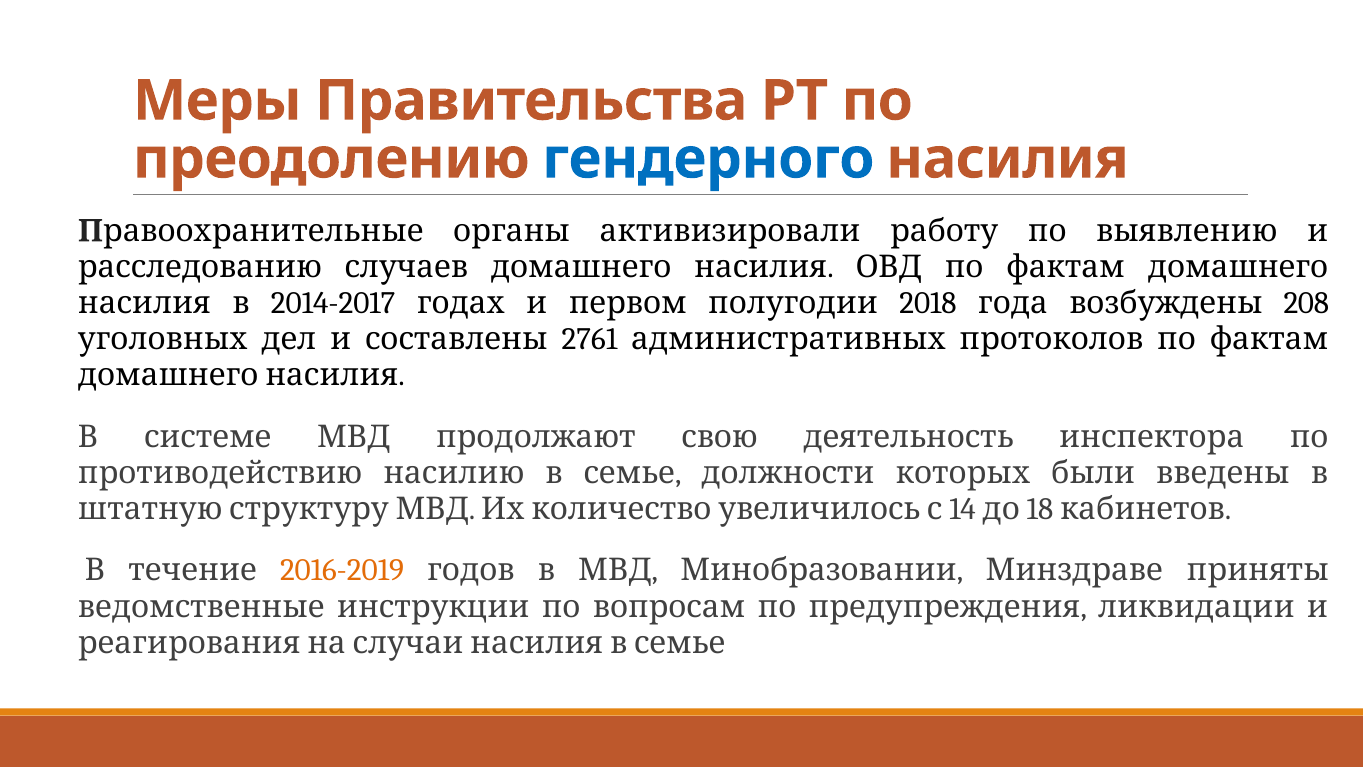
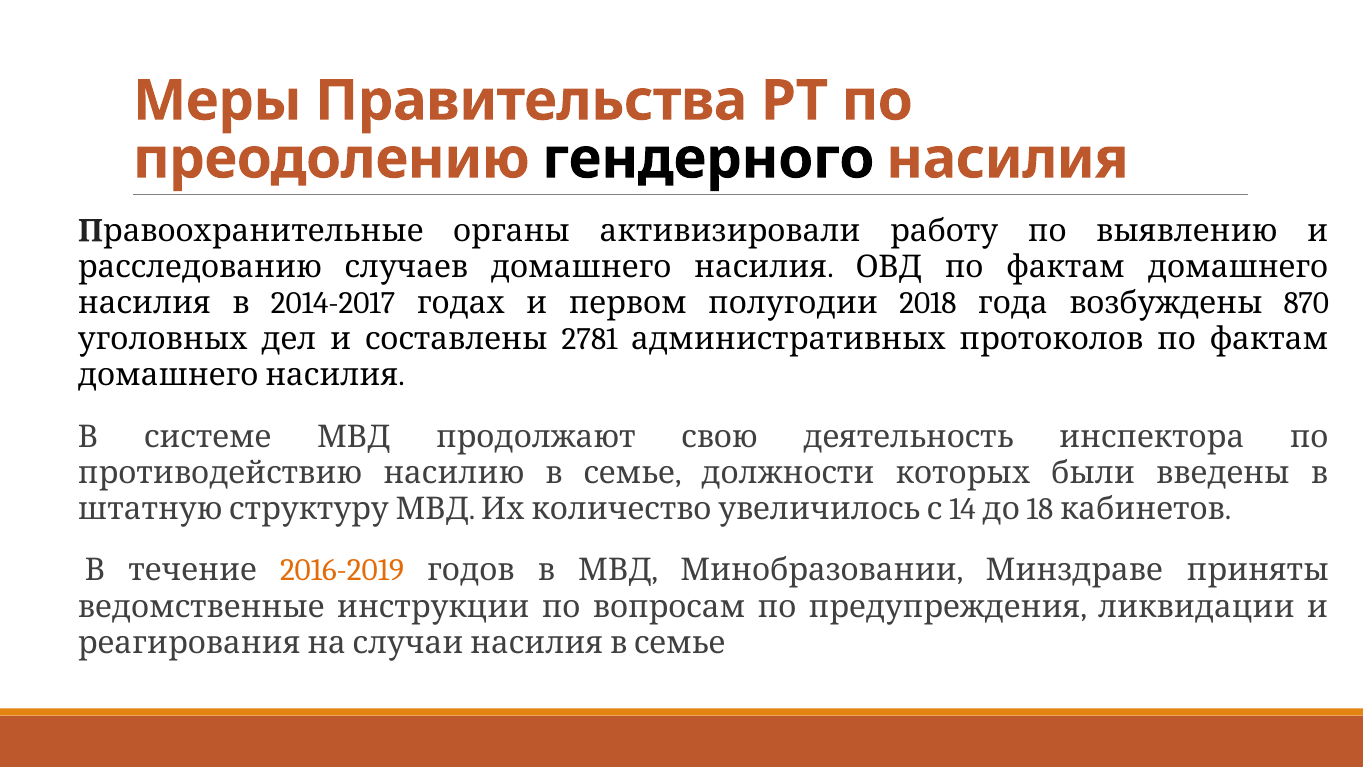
гендерного colour: blue -> black (708, 159)
208: 208 -> 870 (1306, 303)
2761: 2761 -> 2781 (590, 339)
